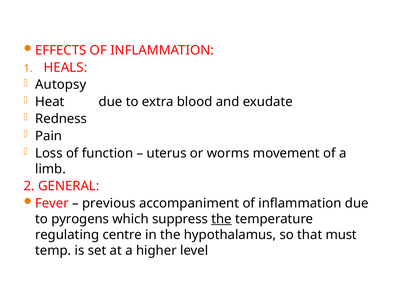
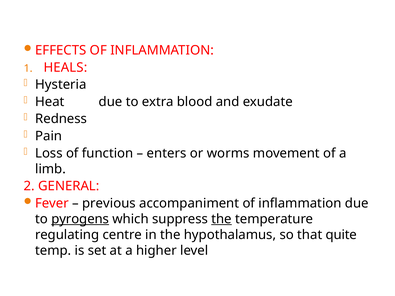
Autopsy: Autopsy -> Hysteria (61, 85)
uterus: uterus -> enters (167, 153)
pyrogens underline: none -> present (80, 219)
must: must -> quite (341, 235)
